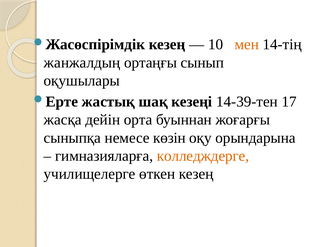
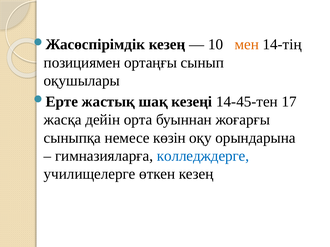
жанжалдың: жанжалдың -> позициямен (82, 63)
14-39-тен: 14-39-тен -> 14-45-тен (247, 102)
колледждерге colour: orange -> blue (203, 156)
